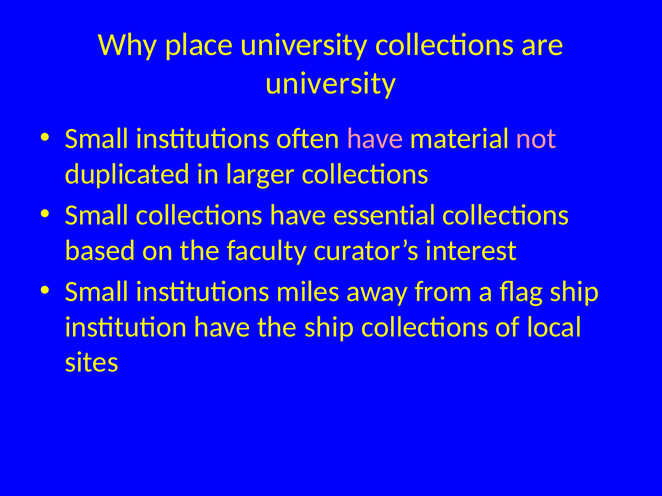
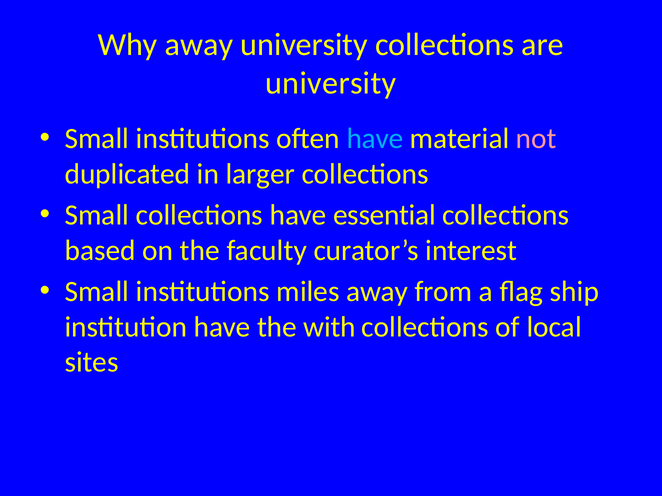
Why place: place -> away (199, 45)
have colour: pink -> light blue (375, 139)
the ship: ship -> with (329, 327)
